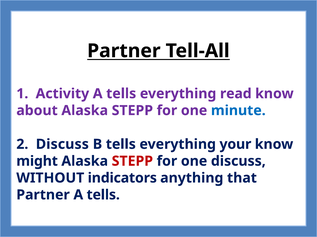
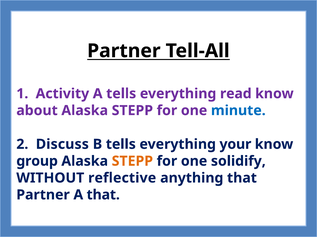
might: might -> group (37, 162)
STEPP colour: red -> orange (132, 162)
one discuss: discuss -> solidify (238, 162)
indicators: indicators -> reflective (122, 178)
Partner A tells: tells -> that (103, 195)
